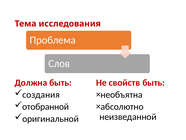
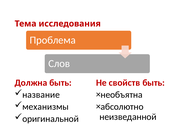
создания: создания -> название (41, 94)
отобранной: отобранной -> механизмы (46, 106)
